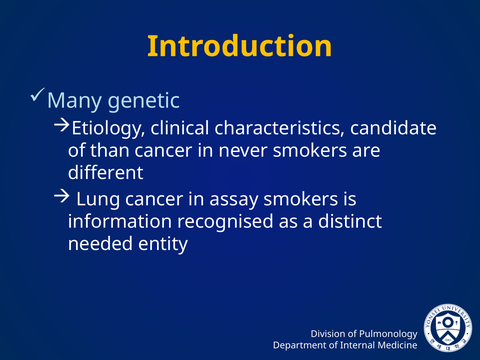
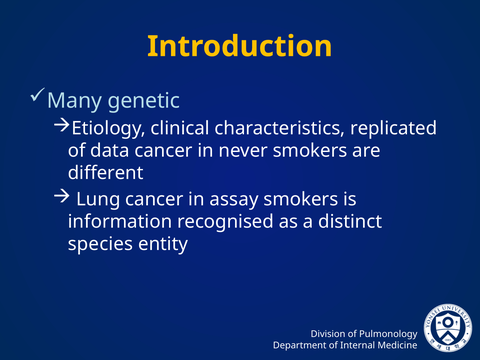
candidate: candidate -> replicated (394, 128)
than: than -> data (110, 151)
needed: needed -> species (100, 244)
